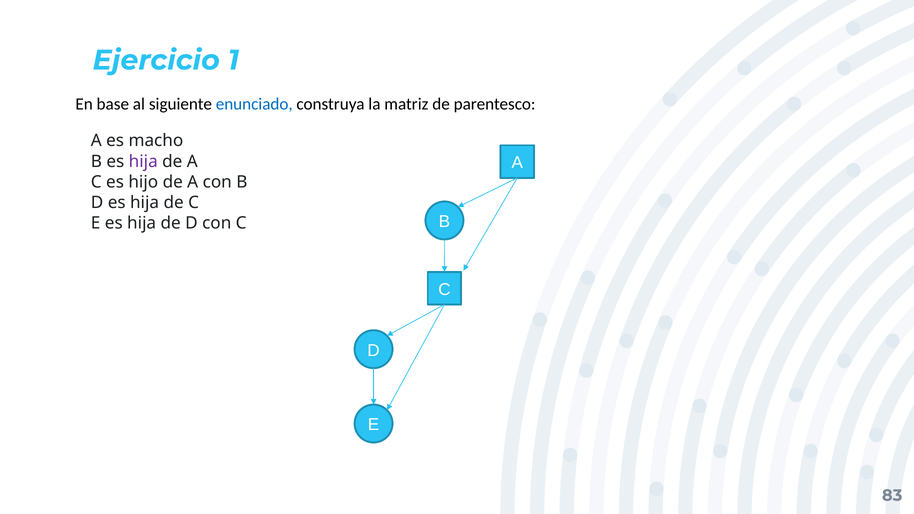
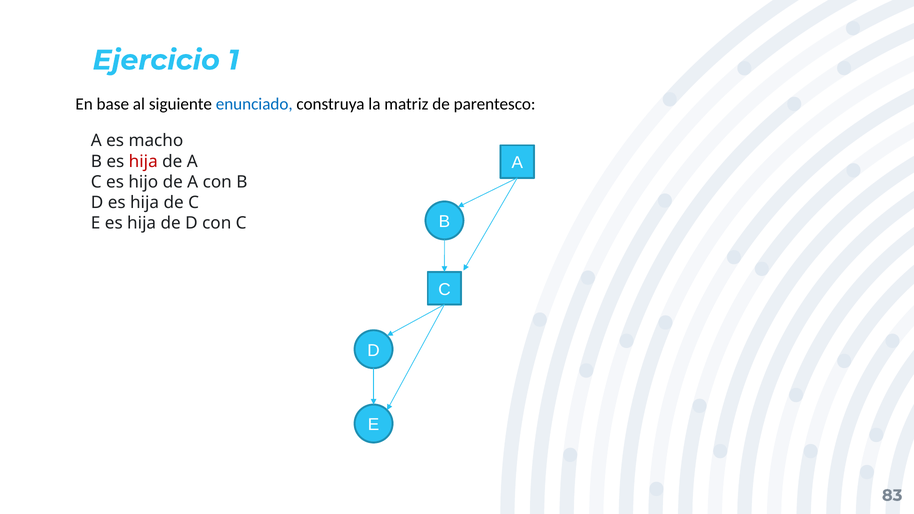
hija colour: purple -> red (143, 161)
